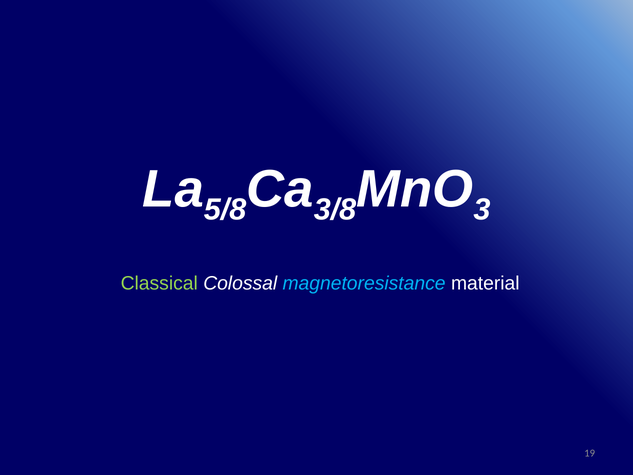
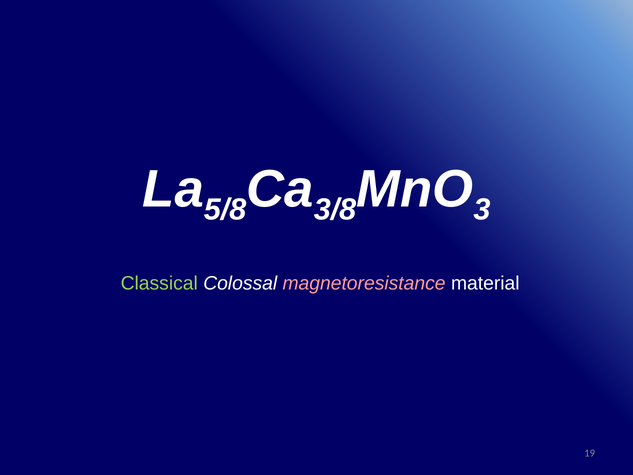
magnetoresistance colour: light blue -> pink (364, 283)
